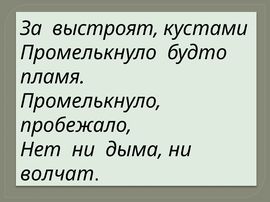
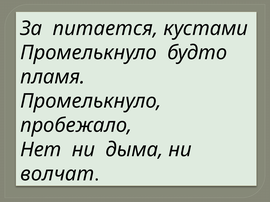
выстроят: выстроят -> питается (105, 28)
